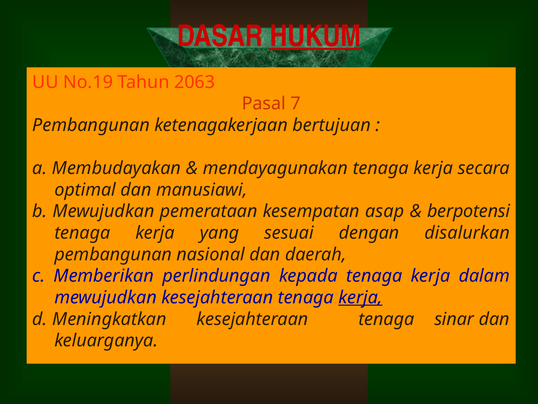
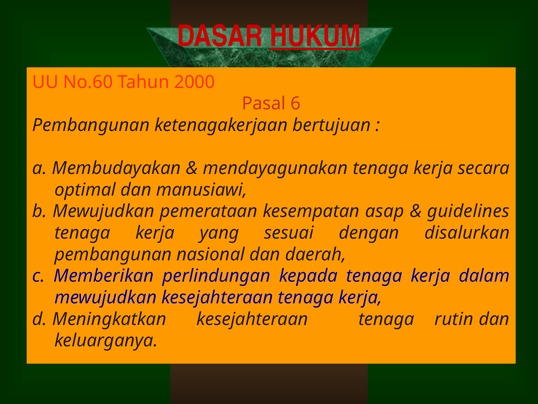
No.19: No.19 -> No.60 (88, 82)
2063: 2063 -> 2000 (195, 82)
7: 7 -> 6 (296, 104)
berpotensi: berpotensi -> guidelines (468, 211)
kerja underline: present -> none (360, 297)
sinar: sinar -> rutin (454, 319)
